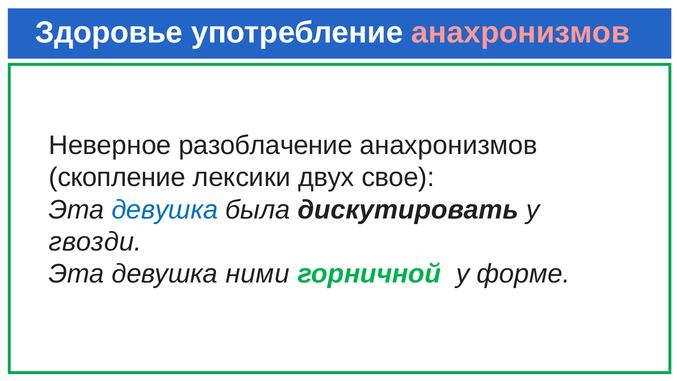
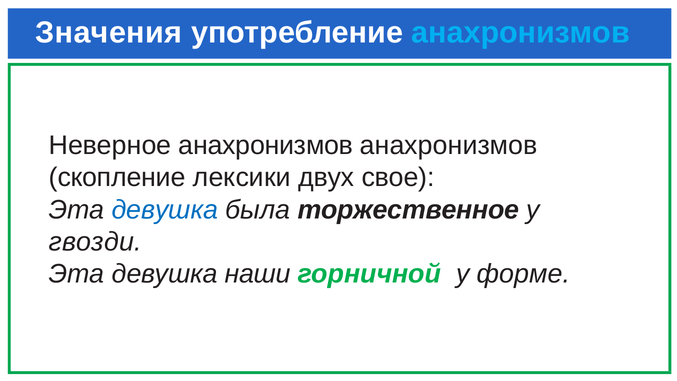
Здоровье: Здоровье -> Значения (109, 33)
анахронизмов colour: pink -> light blue (521, 33)
Неверное разоблачение: разоблачение -> анахронизмов (266, 145)
дискутировать: дискутировать -> торжественное (408, 210)
ними: ними -> наши (258, 274)
